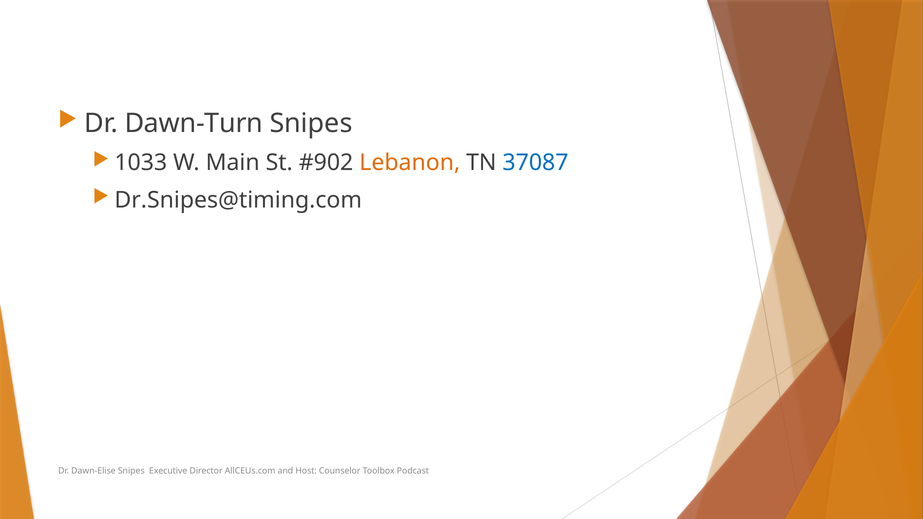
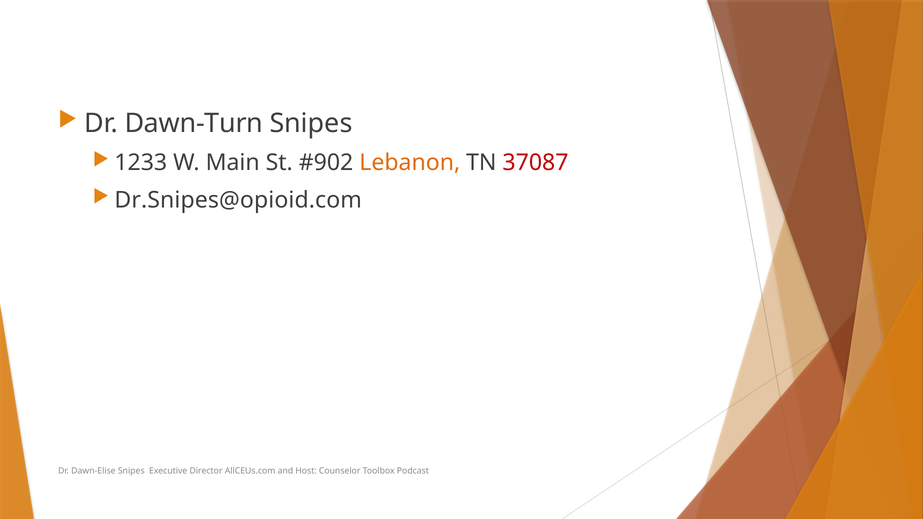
1033: 1033 -> 1233 (141, 163)
37087 colour: blue -> red (535, 163)
Dr.Snipes@timing.com: Dr.Snipes@timing.com -> Dr.Snipes@opioid.com (238, 200)
